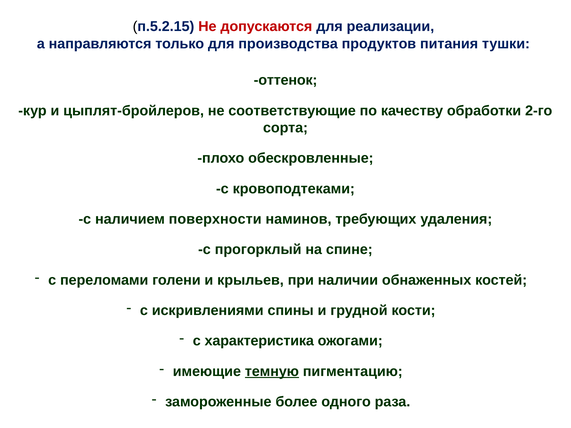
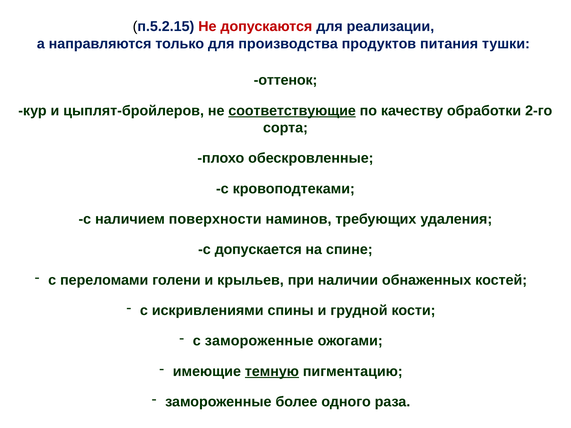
соответствующие underline: none -> present (292, 111)
прогорклый: прогорклый -> допускается (258, 250)
с характеристика: характеристика -> замороженные (259, 341)
